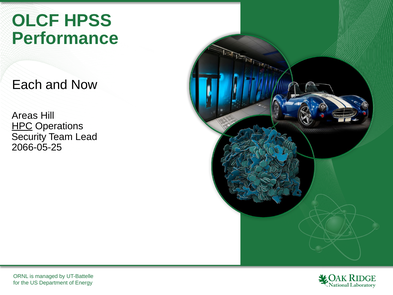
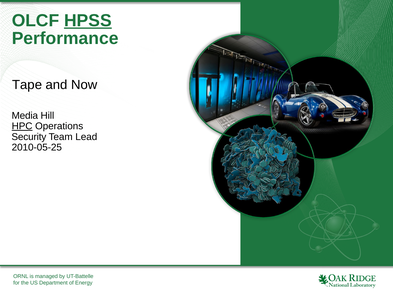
HPSS underline: none -> present (88, 21)
Each: Each -> Tape (27, 85)
Areas: Areas -> Media (25, 115)
2066-05-25: 2066-05-25 -> 2010-05-25 (37, 147)
